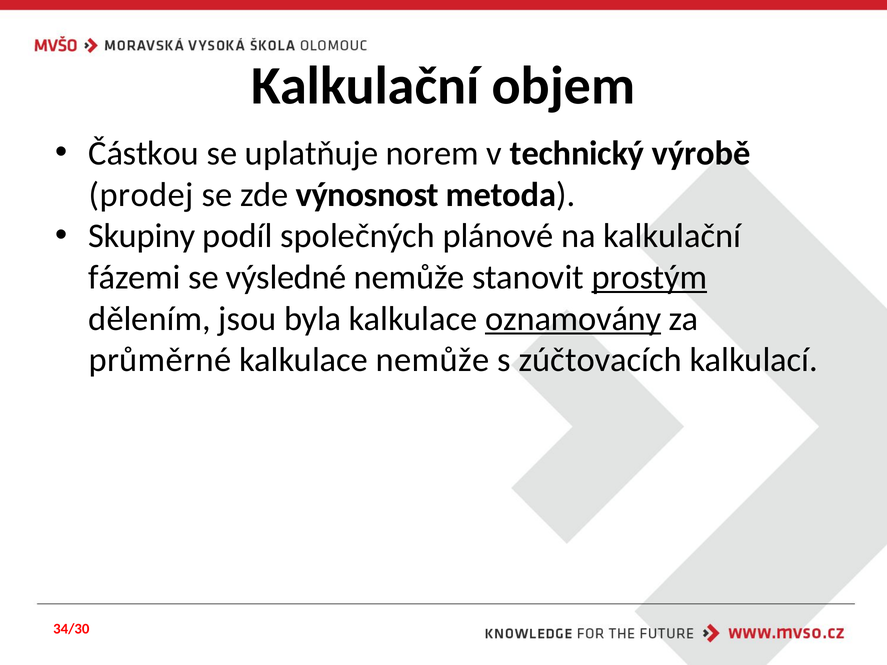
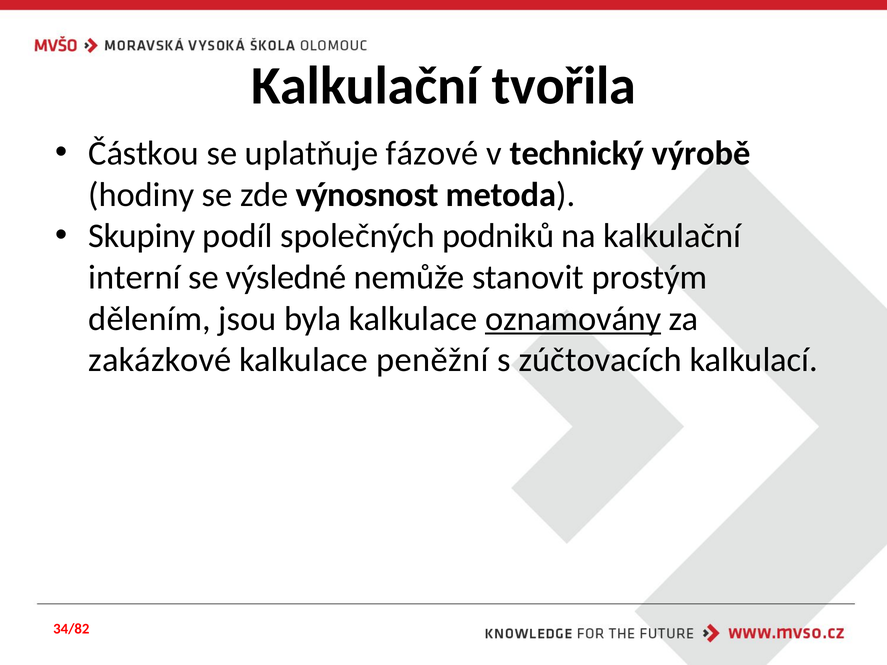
objem: objem -> tvořila (564, 86)
norem: norem -> fázové (432, 154)
prodej: prodej -> hodiny (141, 195)
plánové: plánové -> podniků (498, 236)
fázemi: fázemi -> interní (134, 277)
prostým underline: present -> none (650, 277)
průměrné: průměrné -> zakázkové (160, 360)
kalkulace nemůže: nemůže -> peněžní (433, 360)
34/30: 34/30 -> 34/82 (71, 629)
